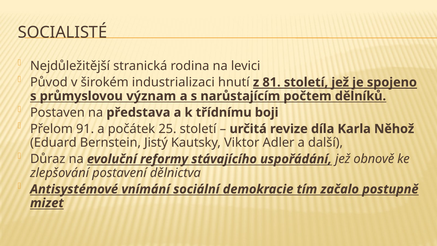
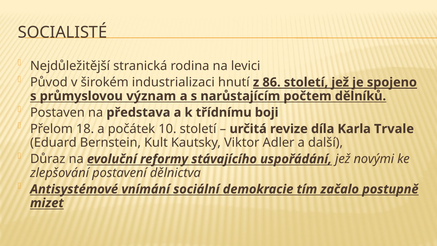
81: 81 -> 86 (272, 82)
91: 91 -> 18 (85, 129)
25: 25 -> 10 (167, 129)
Něhož: Něhož -> Trvale (394, 129)
Jistý: Jistý -> Kult (156, 143)
obnově: obnově -> novými (374, 159)
